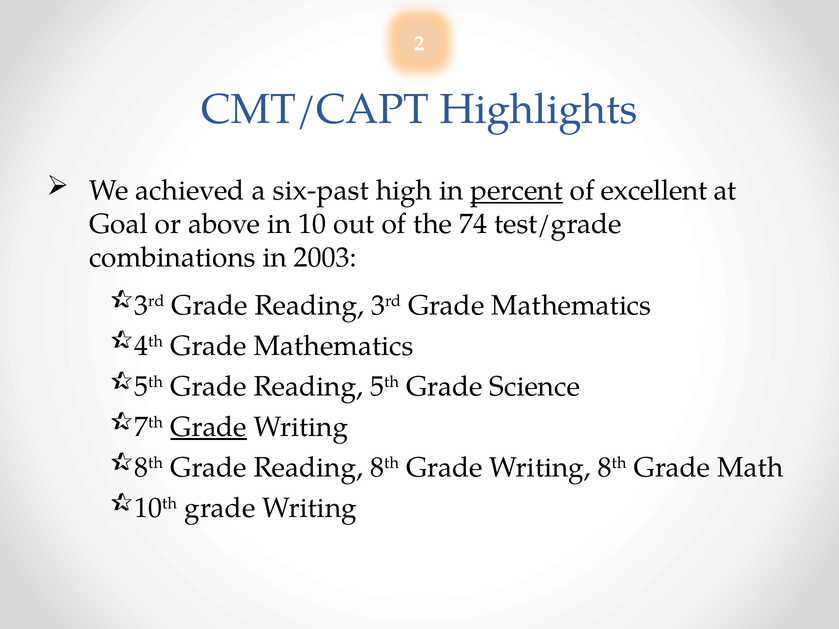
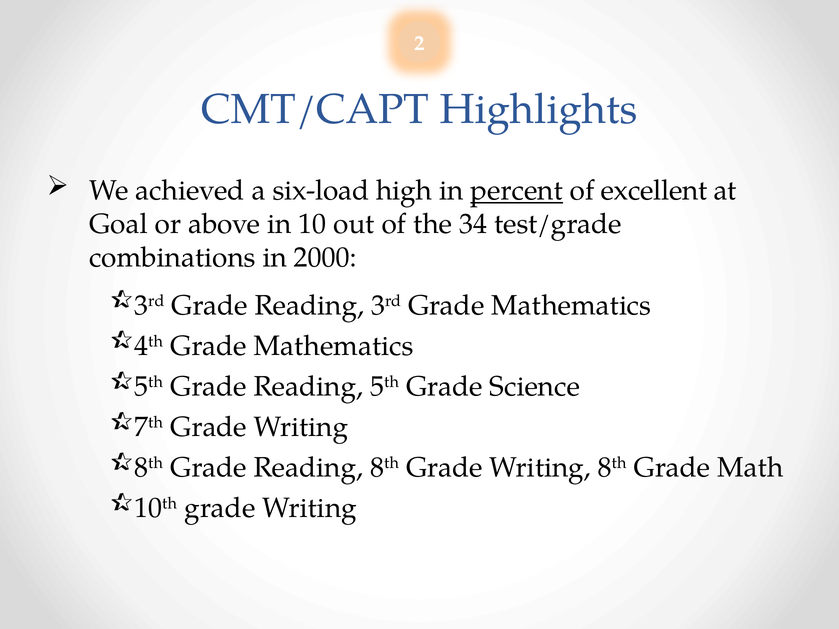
six-past: six-past -> six-load (321, 191)
74: 74 -> 34 (473, 224)
2003: 2003 -> 2000 (325, 258)
Grade underline: present -> none (209, 427)
